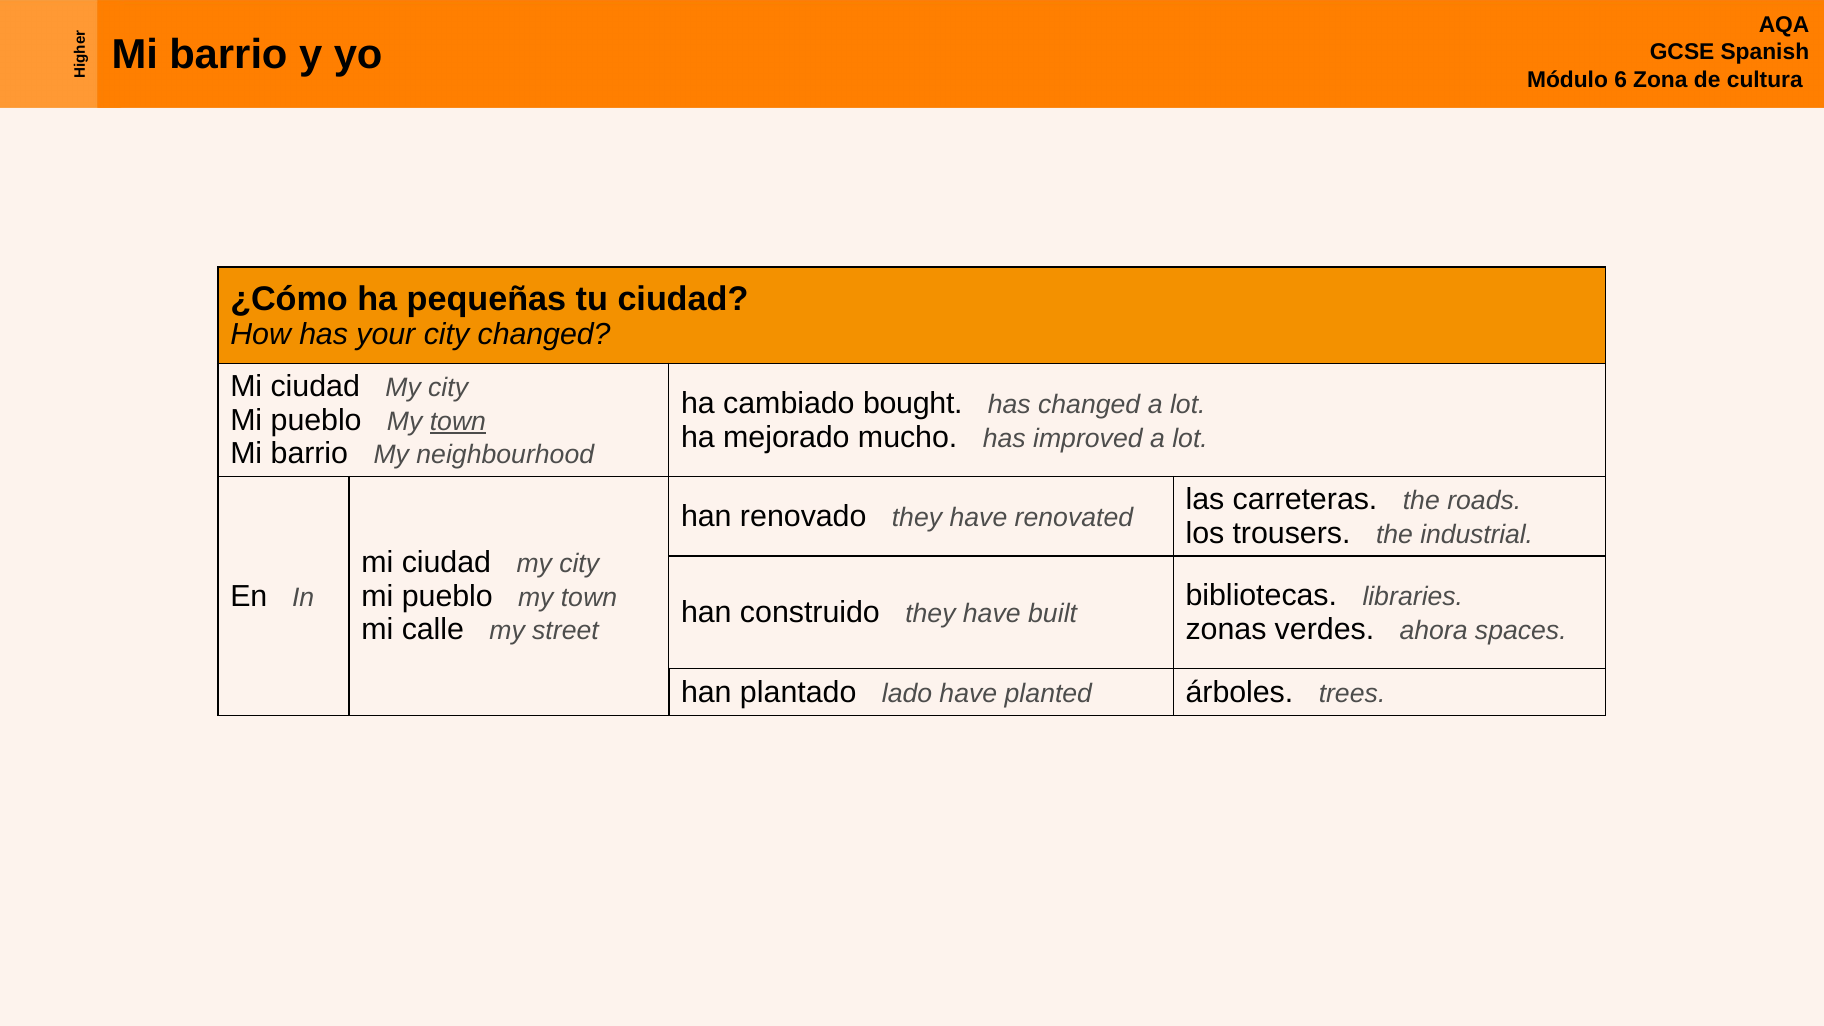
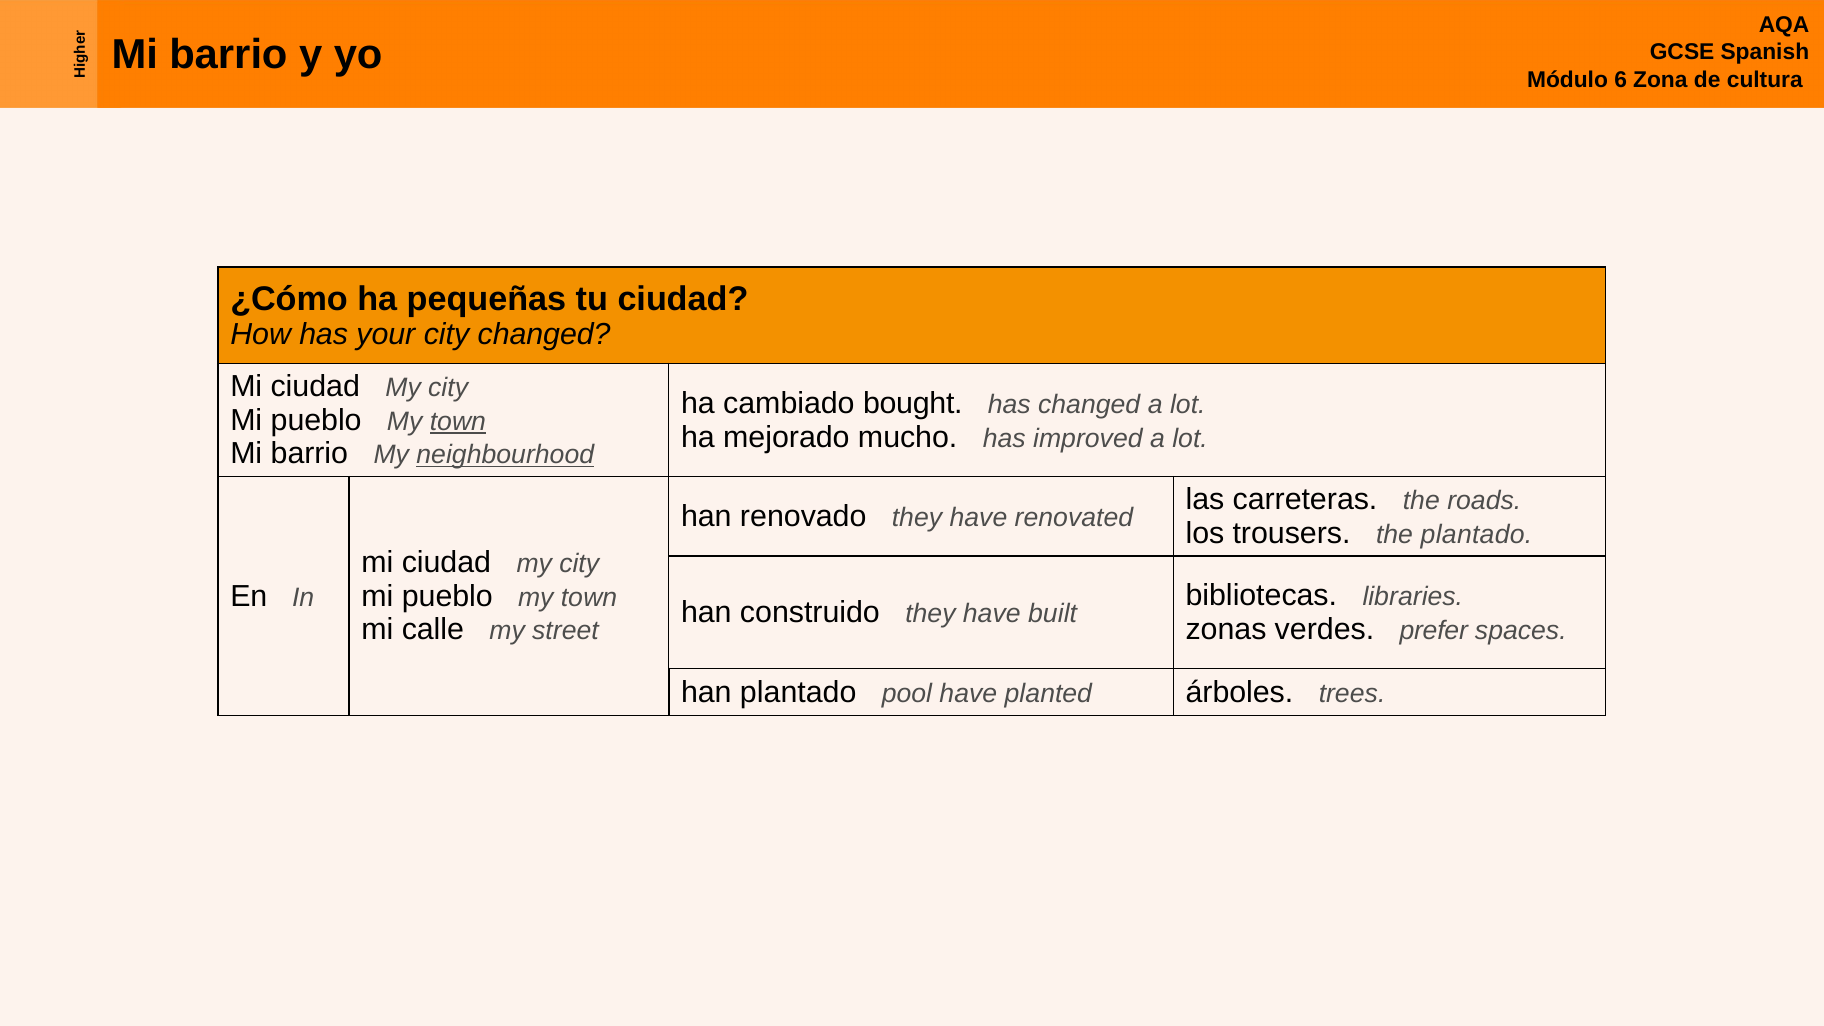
neighbourhood underline: none -> present (505, 455)
the industrial: industrial -> plantado (1476, 535)
ahora: ahora -> prefer (1434, 631)
lado: lado -> pool (907, 693)
